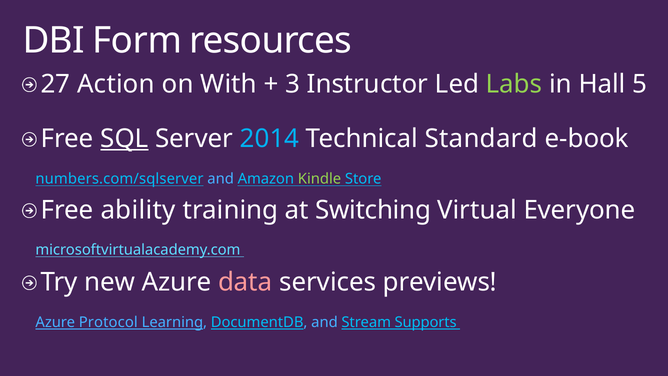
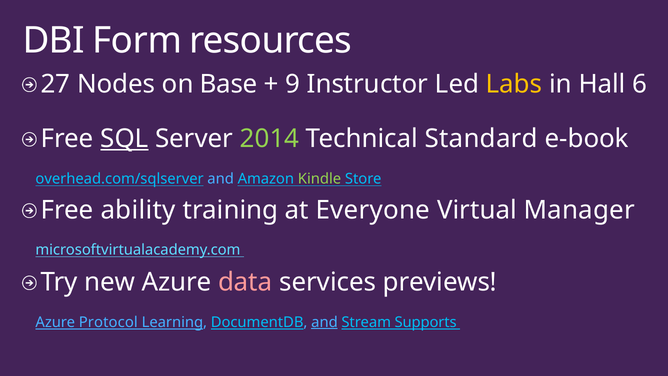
Action: Action -> Nodes (116, 84)
With: With -> Base (229, 84)
3: 3 -> 9 (293, 84)
Labs colour: light green -> yellow (514, 84)
5: 5 -> 6 (640, 84)
2014 colour: light blue -> light green (270, 139)
numbers.com/sqlserver: numbers.com/sqlserver -> overhead.com/sqlserver (120, 179)
Switching: Switching -> Everyone (373, 210)
Everyone: Everyone -> Manager (579, 210)
and underline: none -> present (324, 322)
